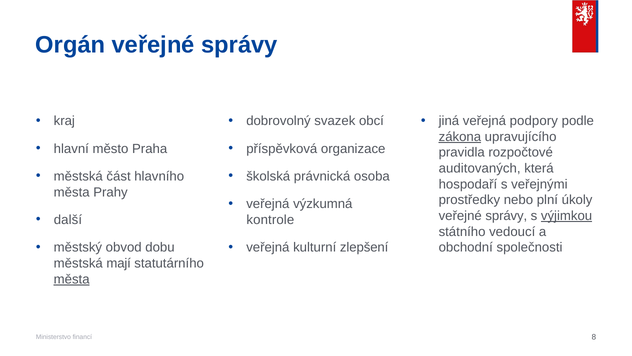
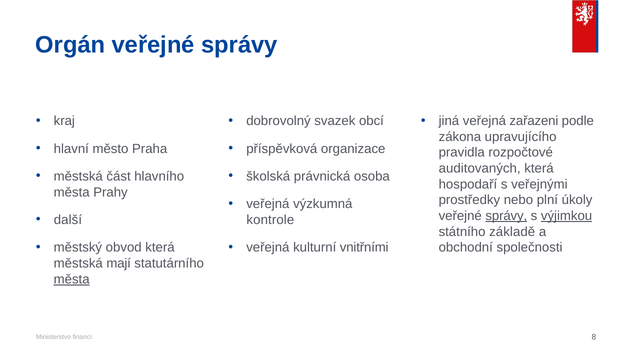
podpory: podpory -> zařazeni (534, 121)
zákona underline: present -> none (460, 137)
správy underline: none -> present (506, 216)
vedoucí: vedoucí -> základě (512, 231)
obvod dobu: dobu -> která (160, 247)
zlepšení: zlepšení -> vnitřními (364, 247)
